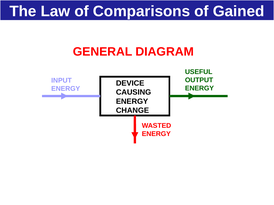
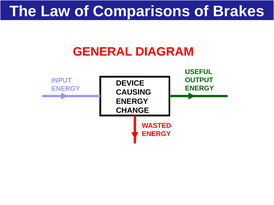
Gained: Gained -> Brakes (239, 11)
